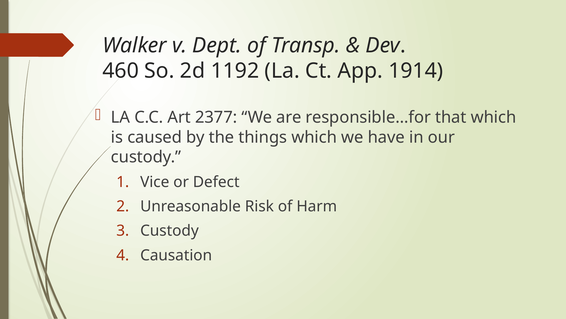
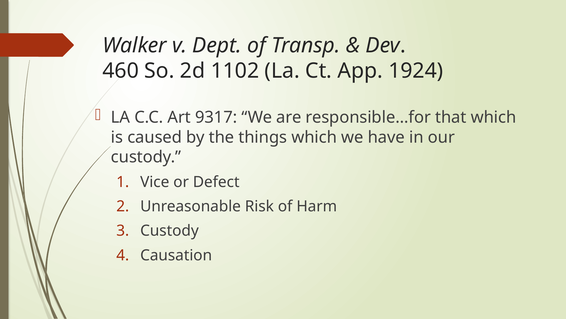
1192: 1192 -> 1102 (235, 71)
1914: 1914 -> 1924 (416, 71)
2377: 2377 -> 9317 (216, 117)
